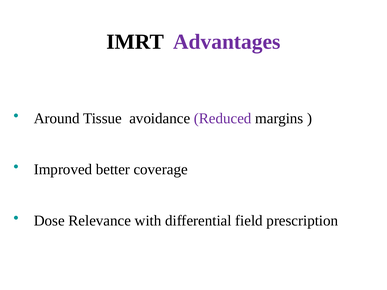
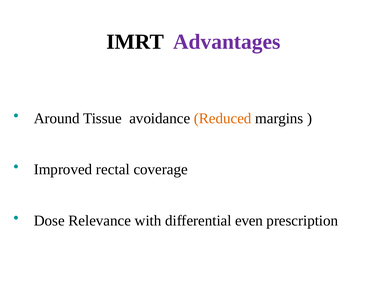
Reduced colour: purple -> orange (223, 118)
better: better -> rectal (113, 170)
field: field -> even (249, 221)
